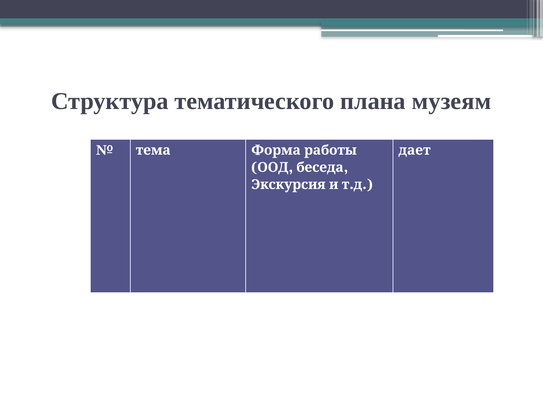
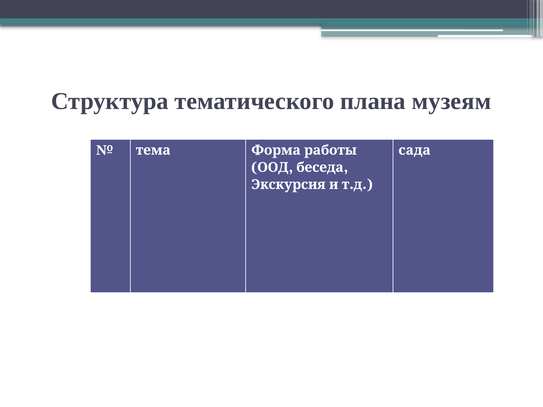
дает: дает -> сада (415, 150)
